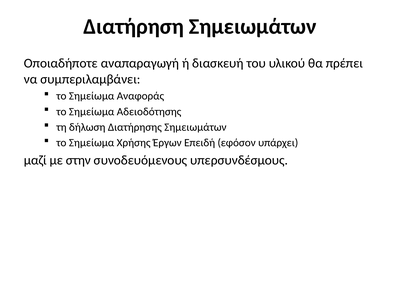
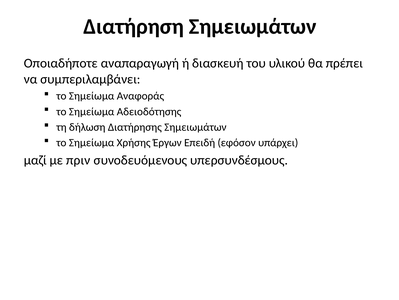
στην: στην -> πριν (78, 160)
